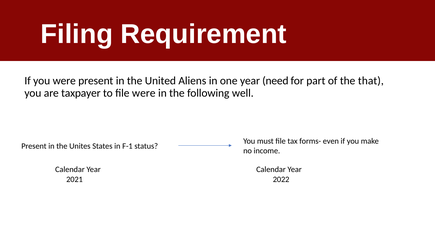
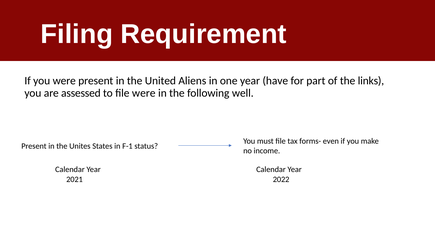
need: need -> have (275, 81)
that: that -> links (371, 81)
taxpayer: taxpayer -> assessed (81, 93)
